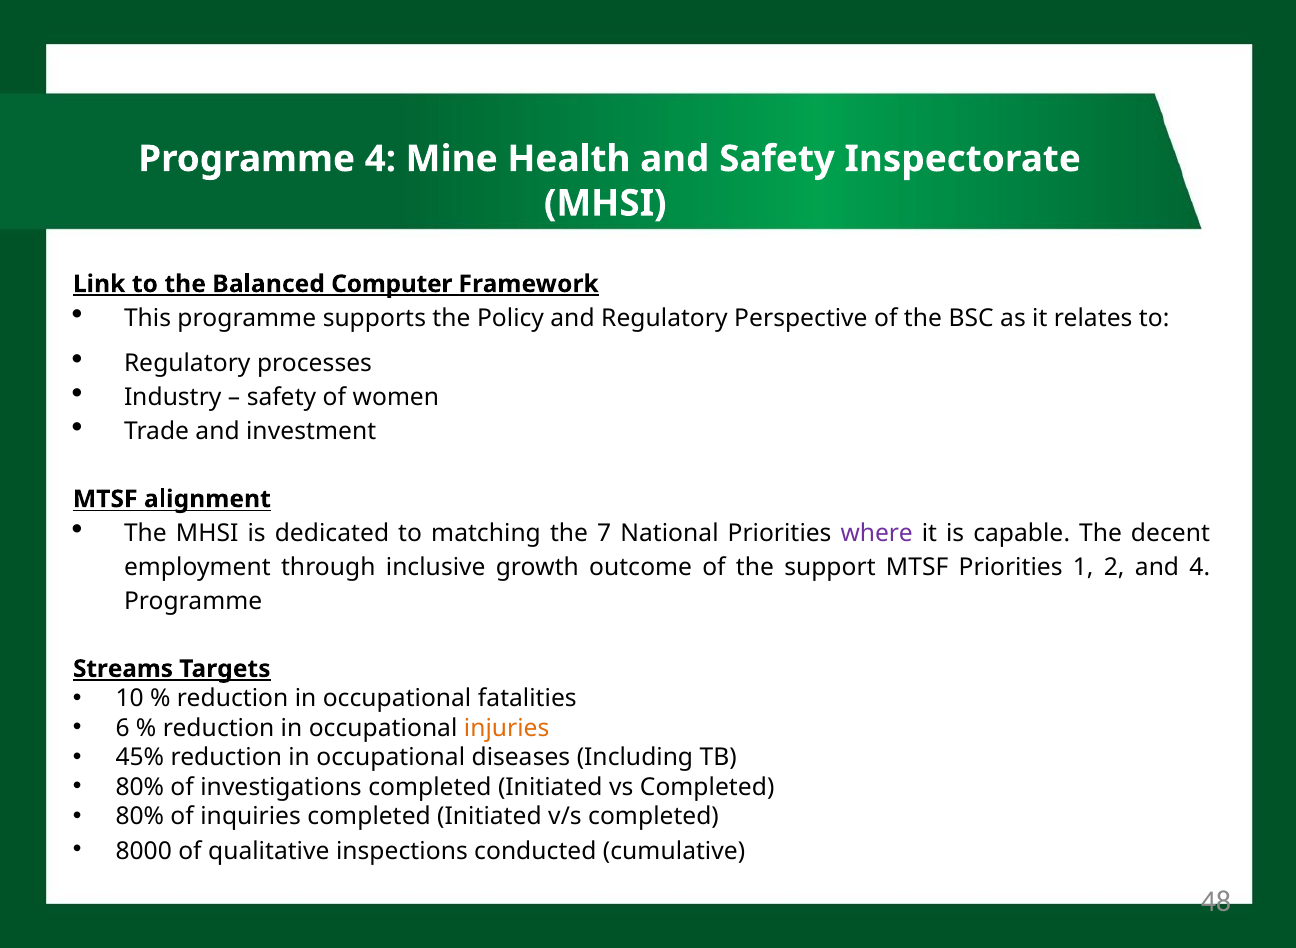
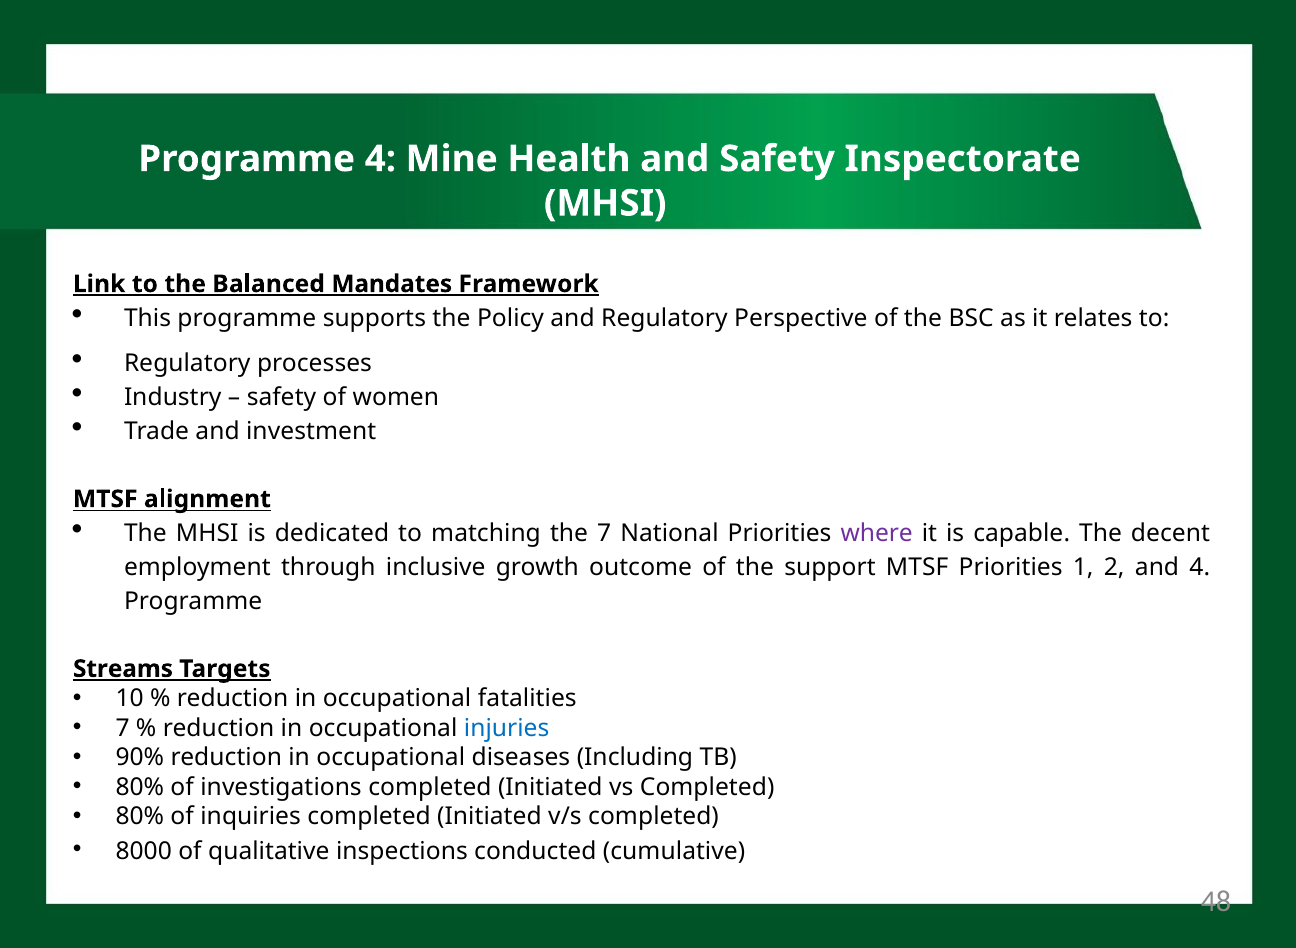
Computer: Computer -> Mandates (392, 284)
6: 6 -> 7 (123, 728)
injuries colour: orange -> blue (507, 728)
45%: 45% -> 90% (140, 757)
